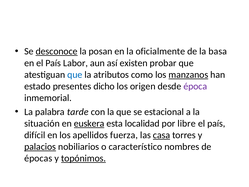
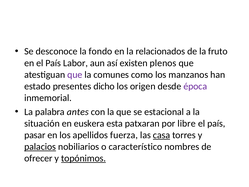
desconoce underline: present -> none (57, 51)
posan: posan -> fondo (101, 51)
oficialmente: oficialmente -> relacionados (160, 51)
basa: basa -> fruto (218, 51)
probar: probar -> plenos (163, 63)
que colour: blue -> purple (75, 75)
atributos: atributos -> comunes (111, 75)
manzanos underline: present -> none (188, 75)
tarde: tarde -> antes (78, 112)
euskera underline: present -> none (89, 123)
localidad: localidad -> patxaran (142, 123)
difícil: difícil -> pasar (35, 135)
épocas: épocas -> ofrecer (38, 158)
